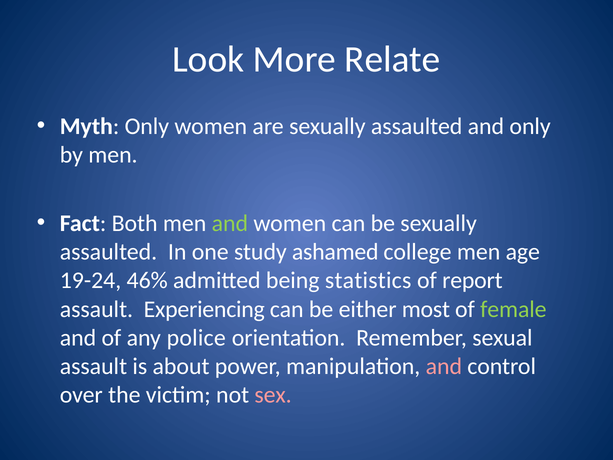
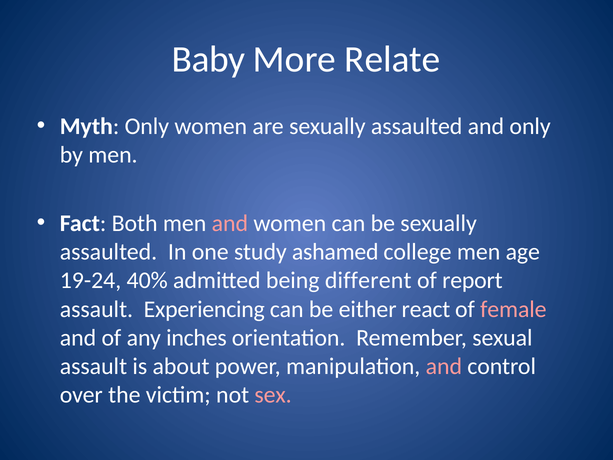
Look: Look -> Baby (209, 59)
and colour: light green -> pink (230, 223)
46%: 46% -> 40% (147, 280)
statistics: statistics -> different (368, 280)
most: most -> react (426, 309)
female colour: light green -> pink (513, 309)
police: police -> inches (196, 338)
